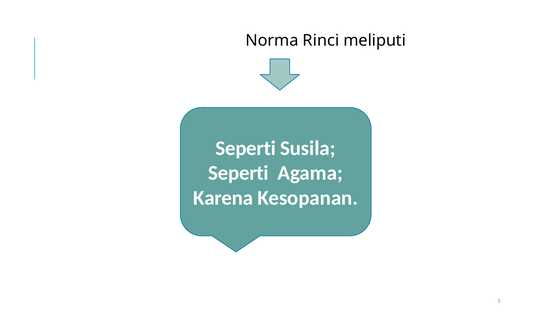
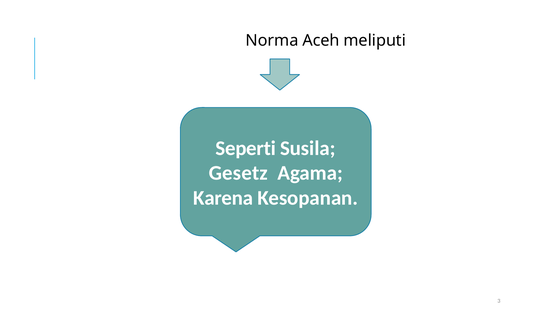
Rinci: Rinci -> Aceh (321, 40)
Seperti: Seperti -> Gesetz (238, 173)
